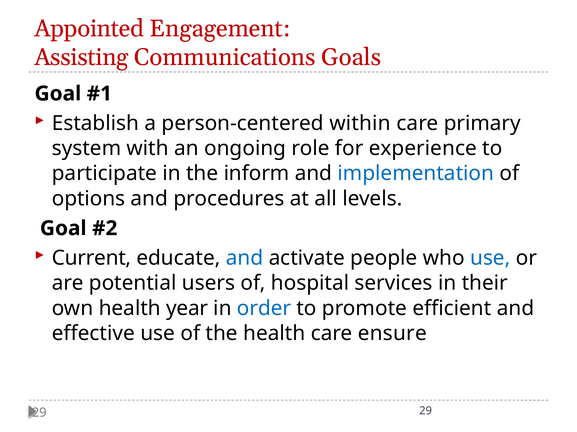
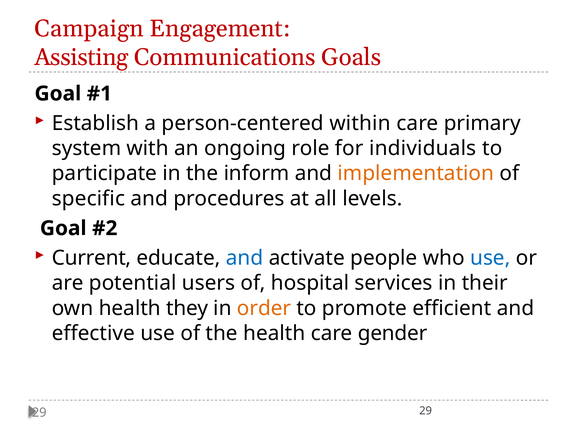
Appointed: Appointed -> Campaign (89, 29)
experience: experience -> individuals (423, 149)
implementation colour: blue -> orange (416, 174)
options: options -> specific (88, 199)
year: year -> they (187, 309)
order colour: blue -> orange (264, 309)
ensure: ensure -> gender (393, 334)
